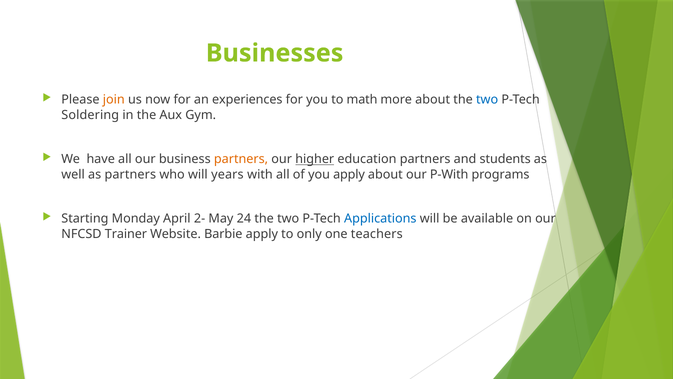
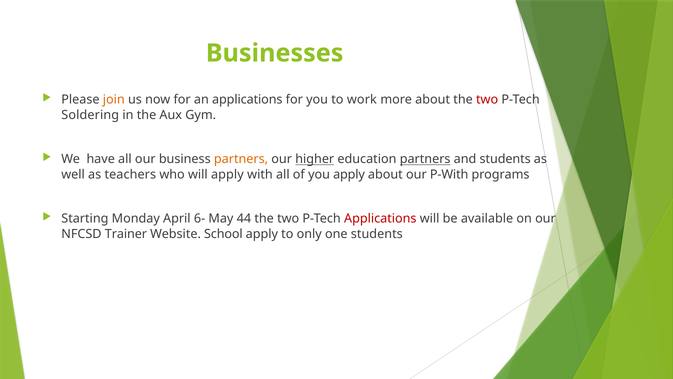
an experiences: experiences -> applications (247, 100)
math: math -> work (362, 100)
two colour: blue -> red (487, 100)
partners underline: none -> present (425, 159)
as partners: partners -> teachers (130, 174)
will years: years -> apply (227, 174)
2-: 2- -> 6- (200, 218)
24: 24 -> 44 (244, 218)
Applications colour: blue -> red (380, 218)
Barbie: Barbie -> School (223, 234)
one teachers: teachers -> students (377, 234)
